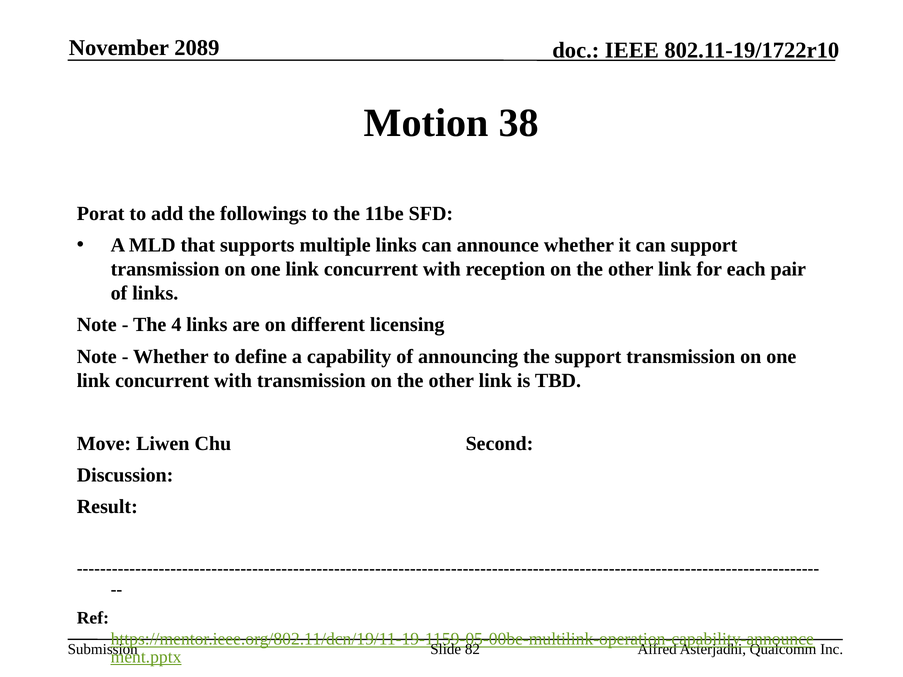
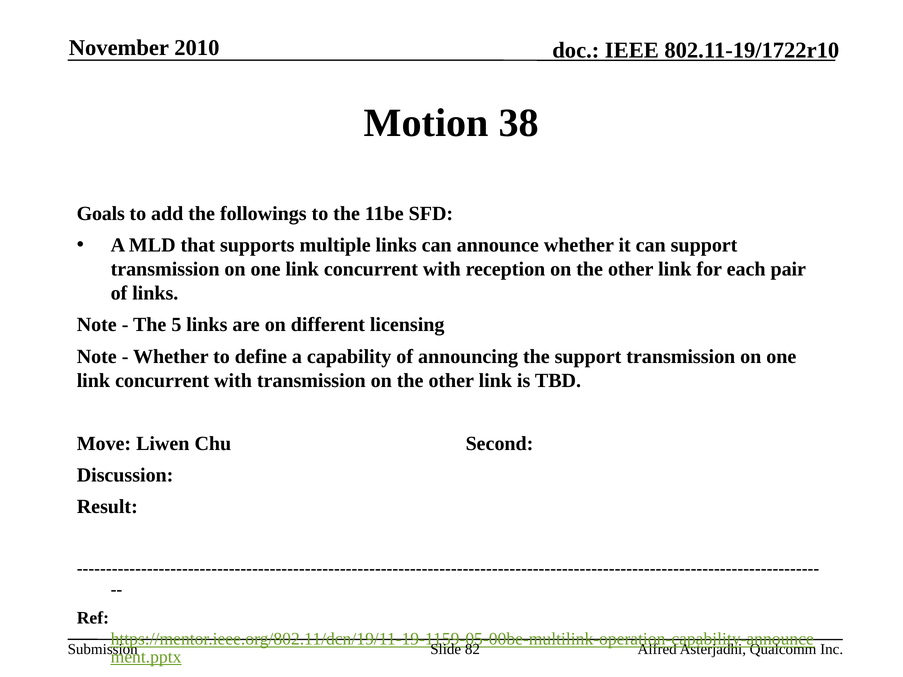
2089: 2089 -> 2010 (197, 48)
Porat: Porat -> Goals (101, 214)
4: 4 -> 5 (176, 325)
